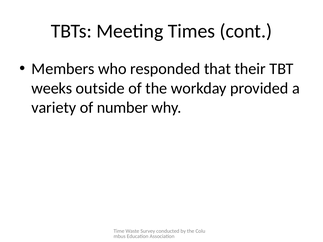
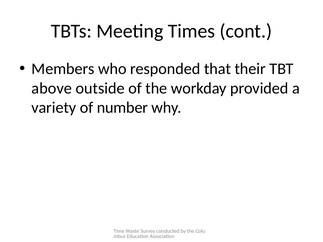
weeks: weeks -> above (52, 88)
